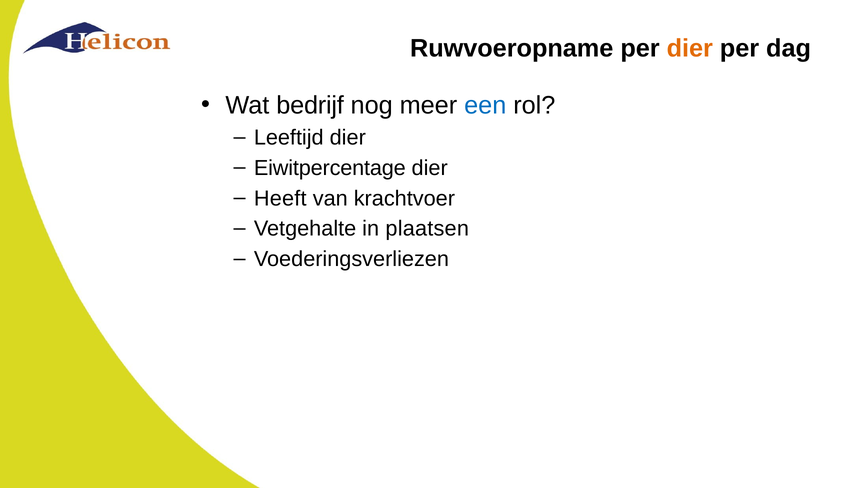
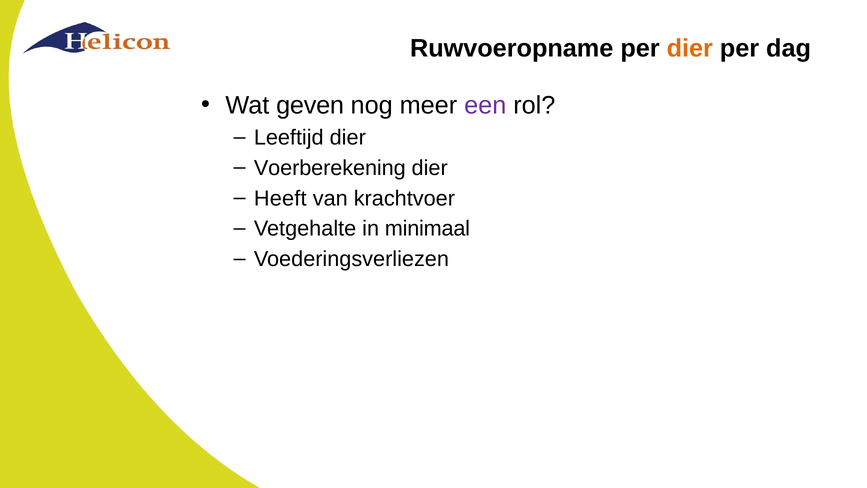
bedrijf: bedrijf -> geven (310, 105)
een colour: blue -> purple (485, 105)
Eiwitpercentage: Eiwitpercentage -> Voerberekening (330, 168)
plaatsen: plaatsen -> minimaal (427, 229)
